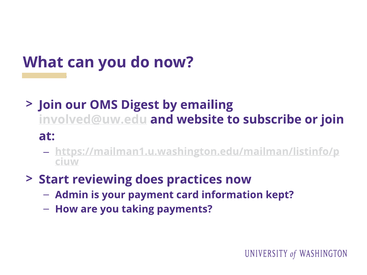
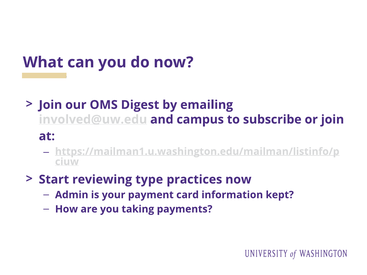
website: website -> campus (200, 120)
does: does -> type (149, 180)
